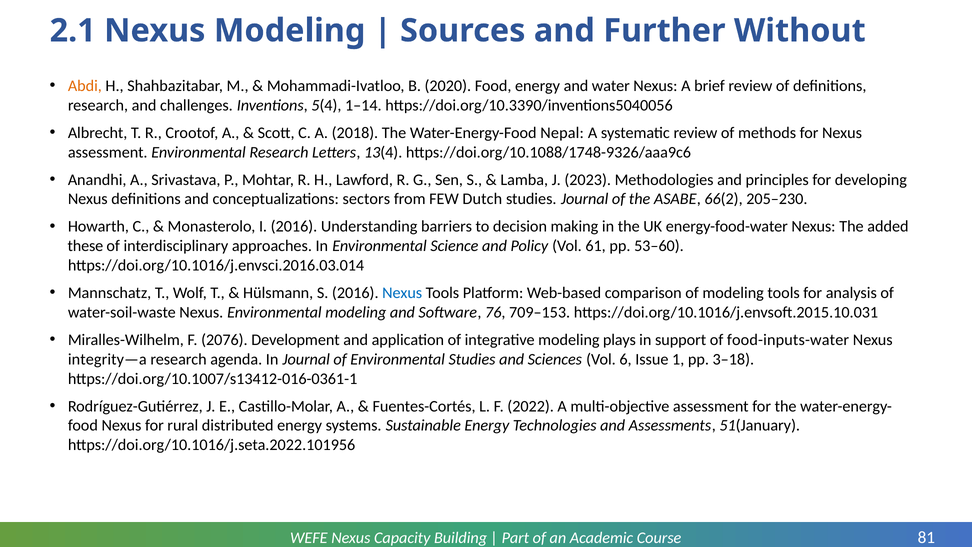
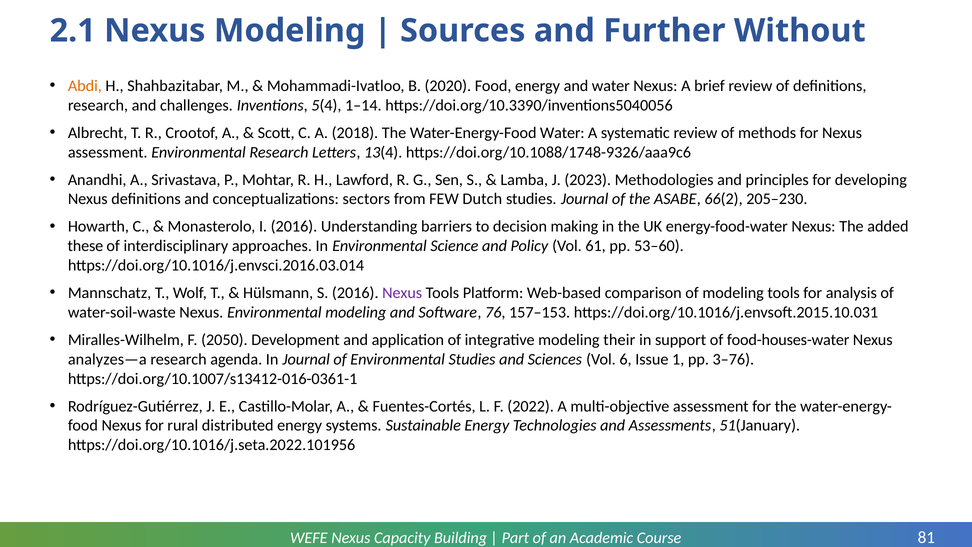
Water-Energy-Food Nepal: Nepal -> Water (562, 133)
Nexus colour: blue -> purple (402, 293)
709–153: 709–153 -> 157–153 (540, 312)
2076: 2076 -> 2050 (224, 340)
plays: plays -> their (619, 340)
food-inputs-water: food-inputs-water -> food-houses-water (788, 340)
integrity—a: integrity—a -> analyzes—a (107, 359)
3–18: 3–18 -> 3–76 (733, 359)
